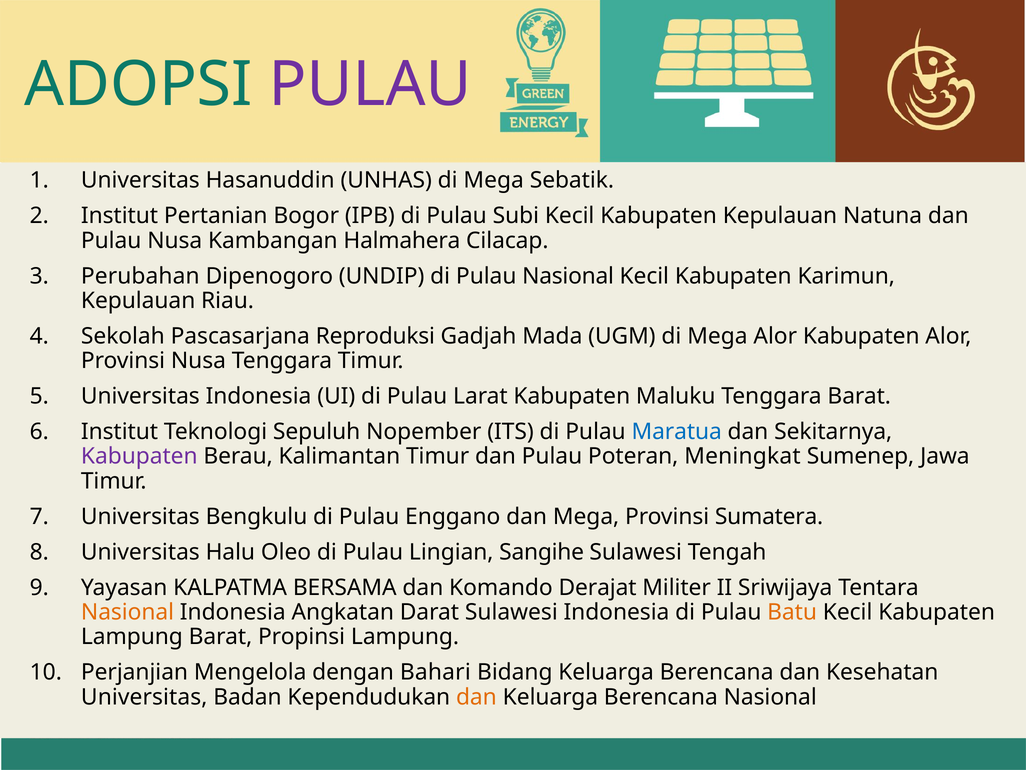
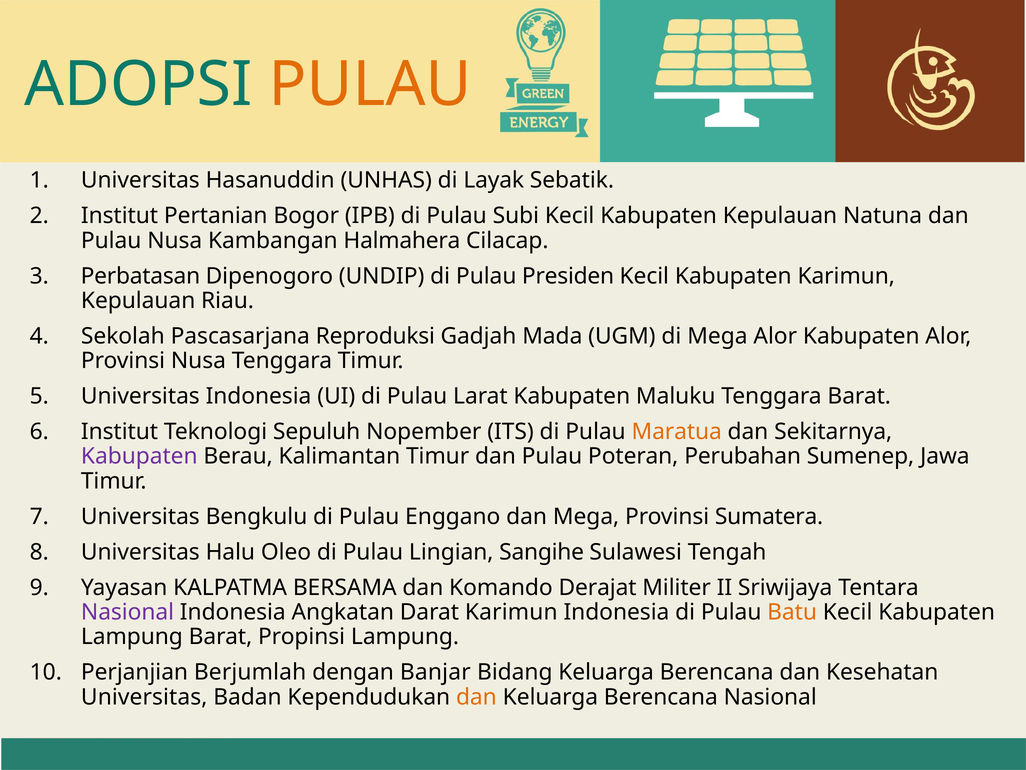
PULAU colour: purple -> orange (370, 85)
UNHAS di Mega: Mega -> Layak (494, 180)
Perubahan: Perubahan -> Perbatasan (140, 276)
Pulau Nasional: Nasional -> Presiden (568, 276)
Maratua colour: blue -> orange (677, 432)
Meningkat: Meningkat -> Perubahan (743, 456)
Nasional colour: orange -> purple (128, 612)
Darat Sulawesi: Sulawesi -> Karimun (511, 612)
Mengelola: Mengelola -> Berjumlah (250, 672)
Bahari: Bahari -> Banjar (435, 672)
